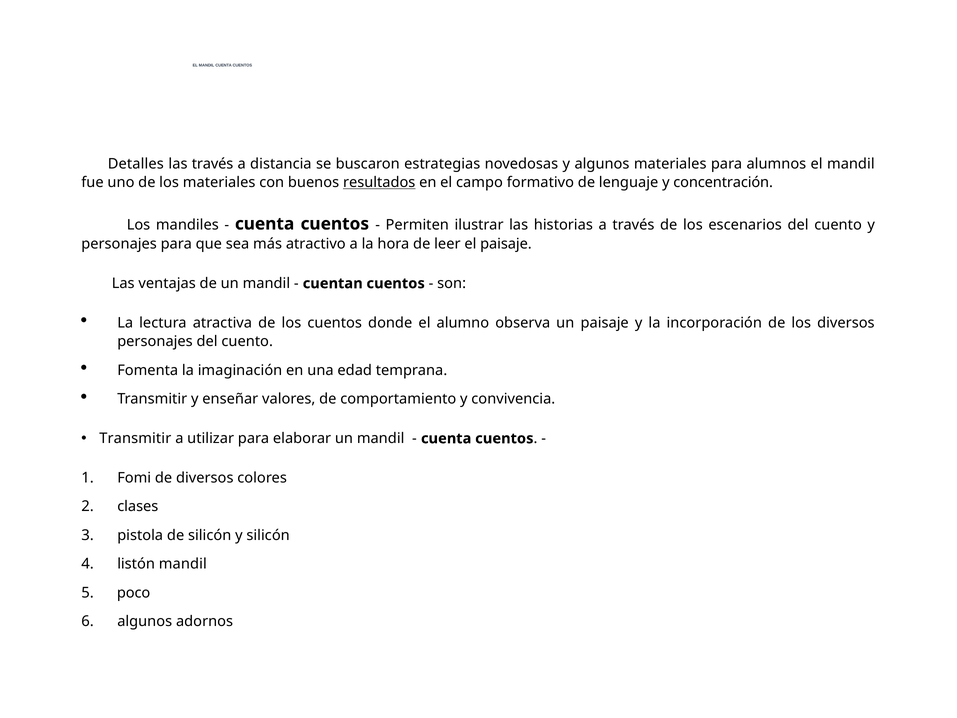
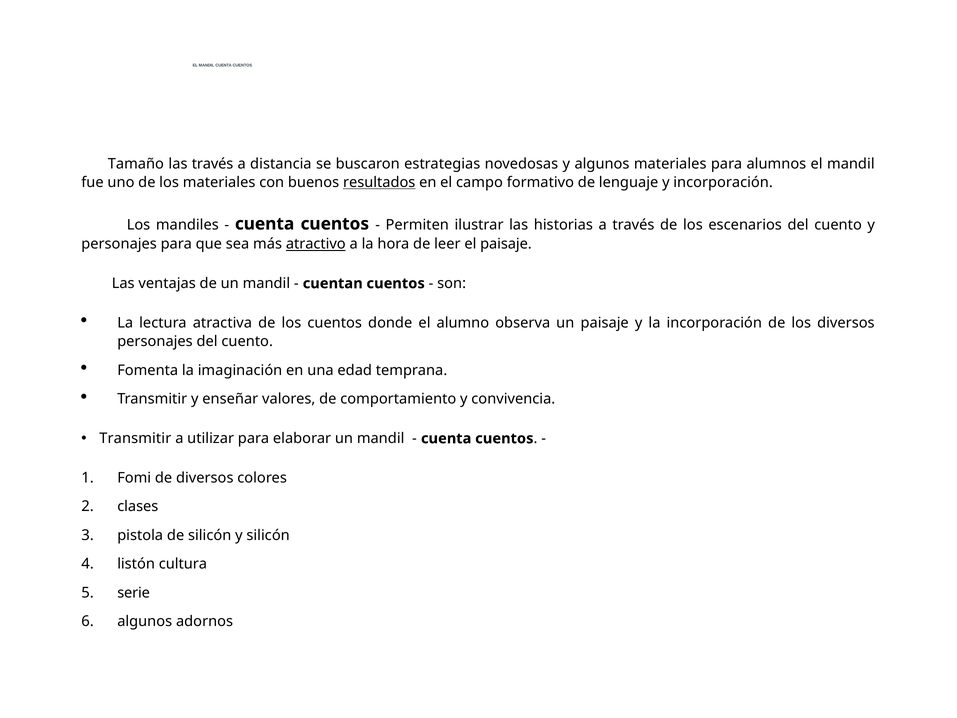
Detalles: Detalles -> Tamaño (136, 164)
y concentración: concentración -> incorporación (723, 182)
atractivo underline: none -> present (316, 244)
listón mandil: mandil -> cultura (183, 564)
poco: poco -> serie (134, 593)
